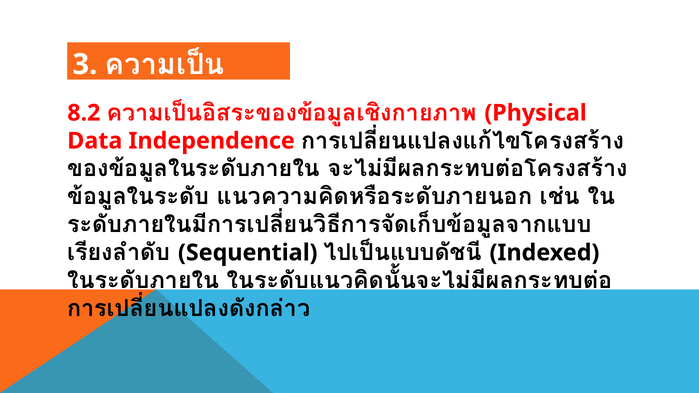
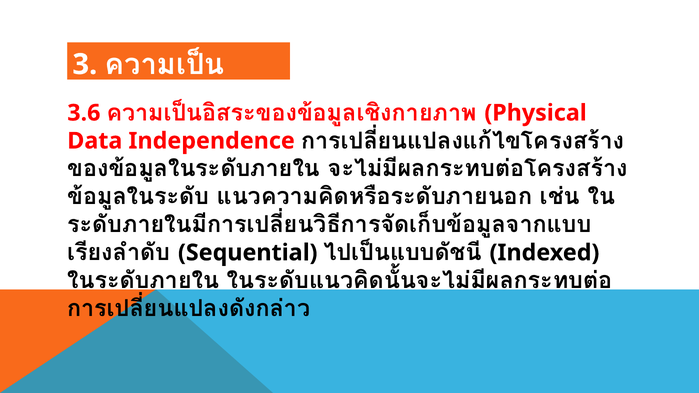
8.2: 8.2 -> 3.6 (84, 113)
